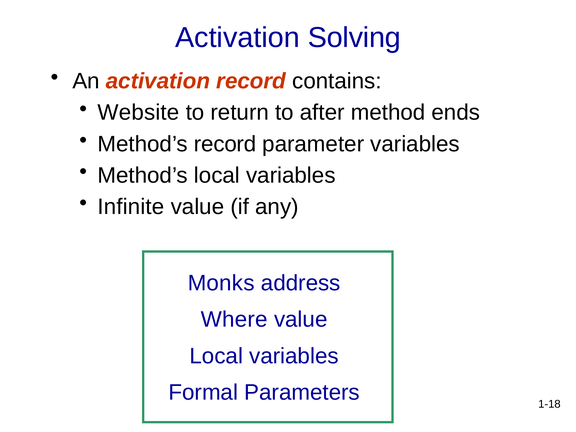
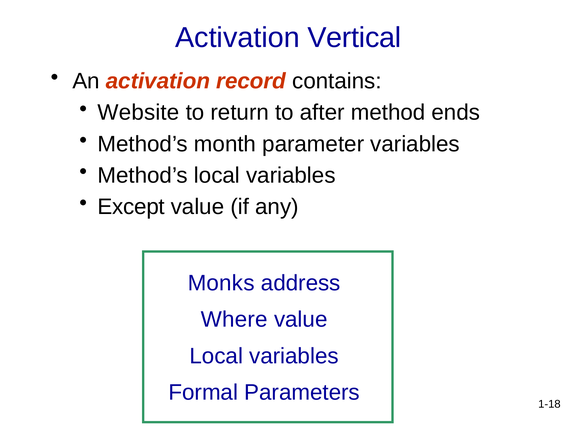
Solving: Solving -> Vertical (354, 38)
Method’s record: record -> month (225, 144)
Infinite: Infinite -> Except (131, 207)
